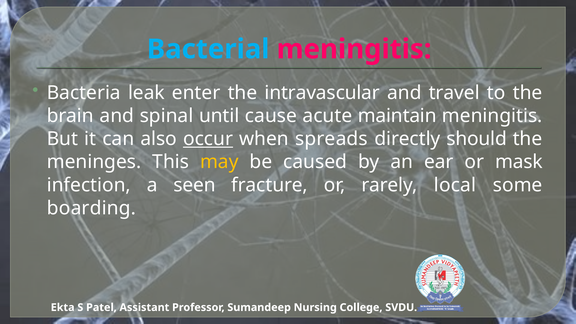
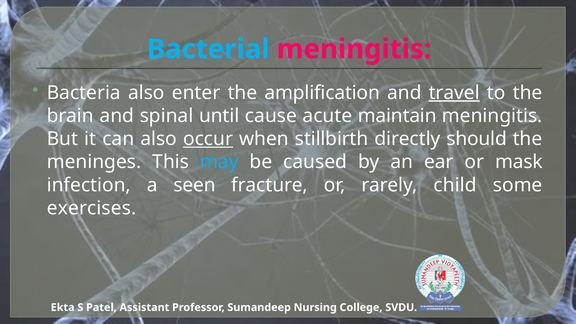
Bacteria leak: leak -> also (146, 93)
intravascular: intravascular -> amplification (322, 93)
travel underline: none -> present (454, 93)
spreads: spreads -> stillbirth (332, 139)
may colour: yellow -> light blue (219, 162)
local: local -> child (455, 185)
boarding: boarding -> exercises (92, 208)
